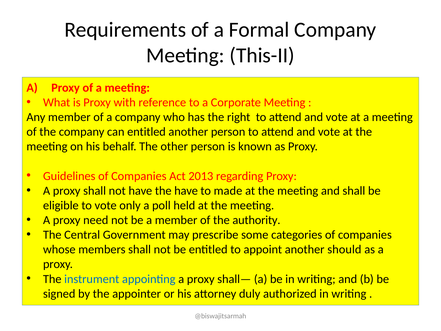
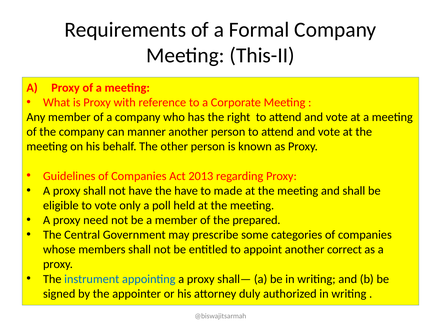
can entitled: entitled -> manner (147, 132)
authority: authority -> prepared (256, 220)
should: should -> correct (345, 249)
